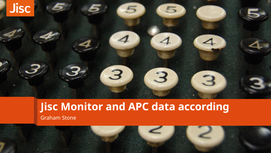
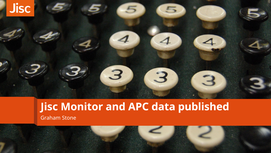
according: according -> published (204, 106)
